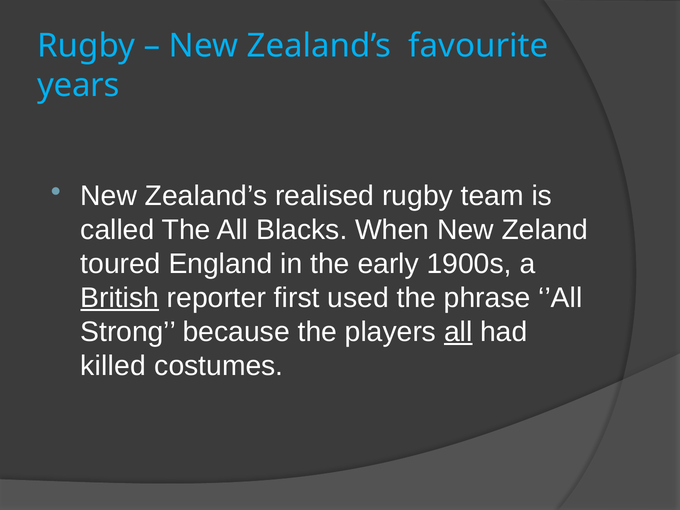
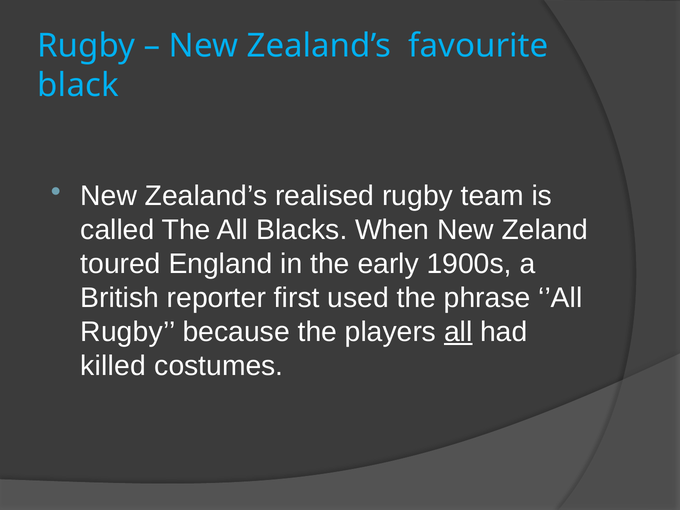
years: years -> black (78, 86)
British underline: present -> none (120, 298)
Strong: Strong -> Rugby (128, 332)
